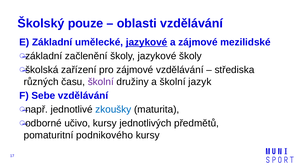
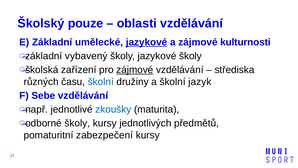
mezilidské: mezilidské -> kulturnosti (246, 42)
začlenění: začlenění -> vybavený (86, 56)
zájmové underline: none -> present (135, 70)
školní colour: purple -> blue (101, 82)
odborné učivo: učivo -> školy (77, 123)
podnikového: podnikového -> zabezpečení (105, 135)
